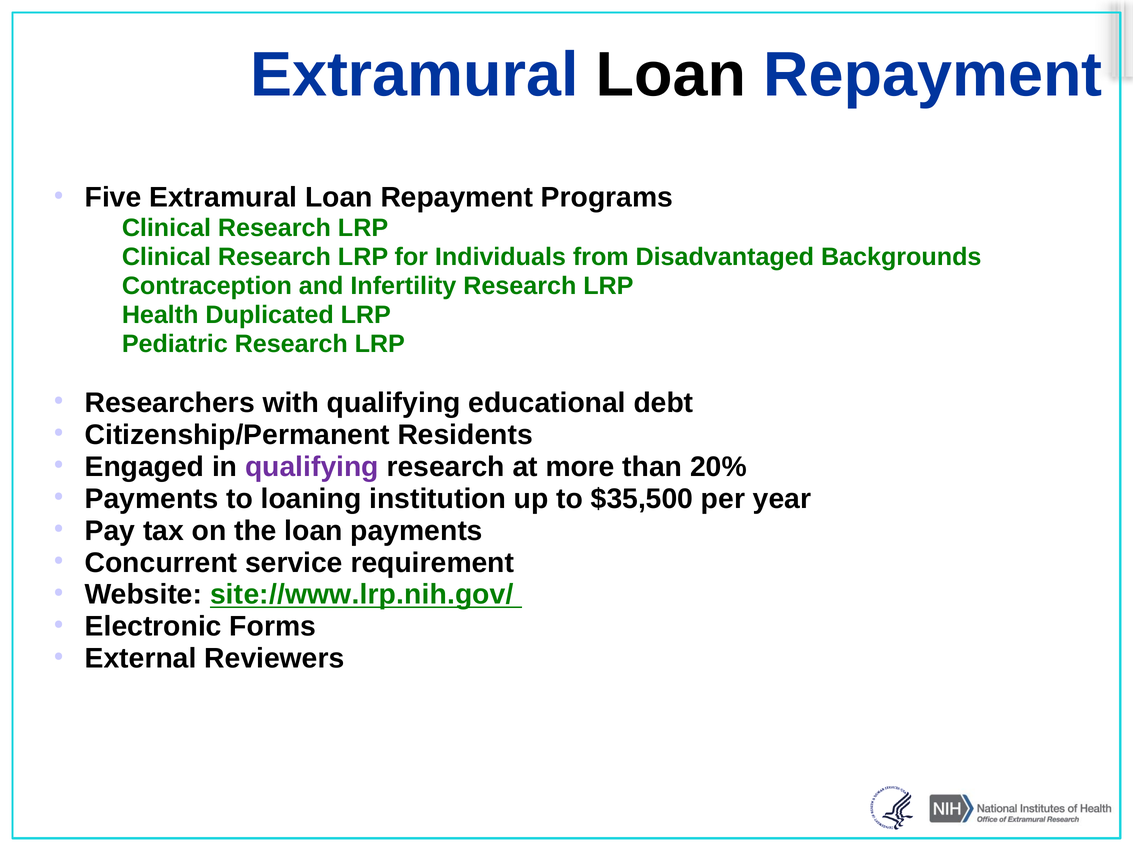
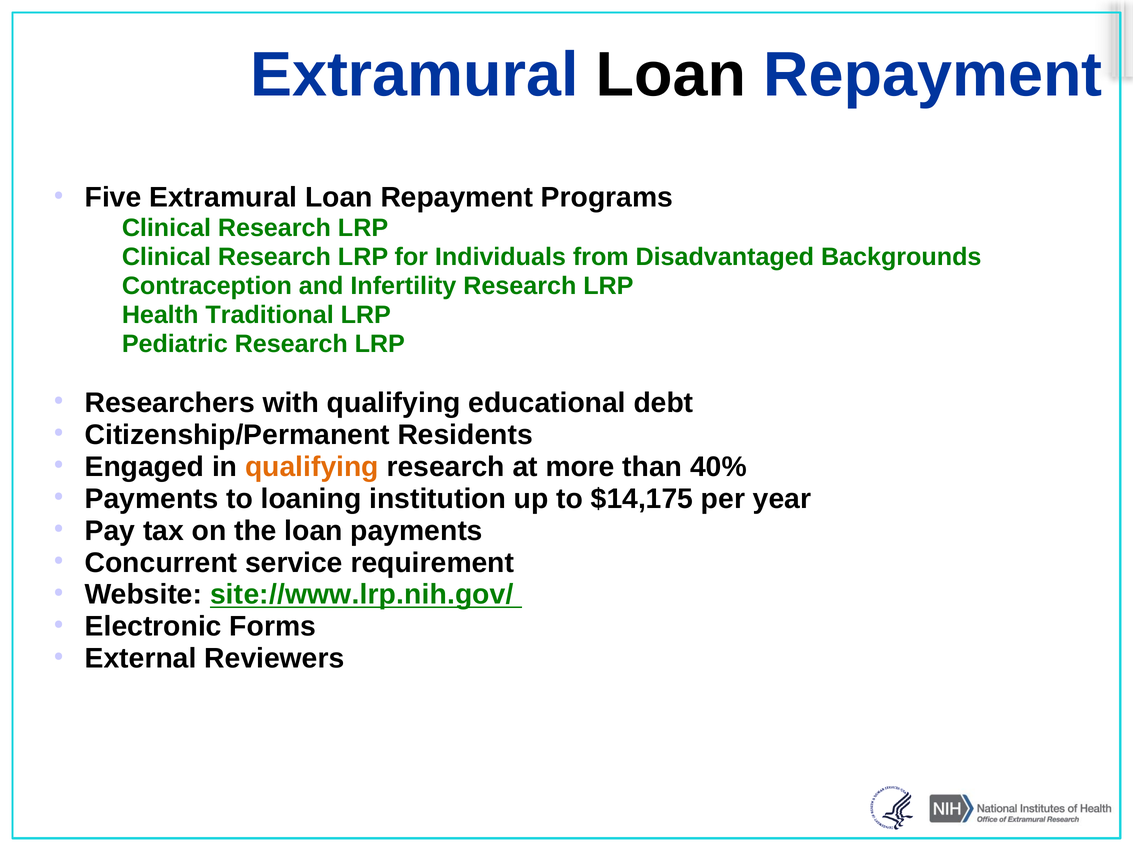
Duplicated: Duplicated -> Traditional (270, 315)
qualifying colour: purple -> orange (312, 467)
20%: 20% -> 40% (718, 467)
$35,500: $35,500 -> $14,175 (642, 499)
